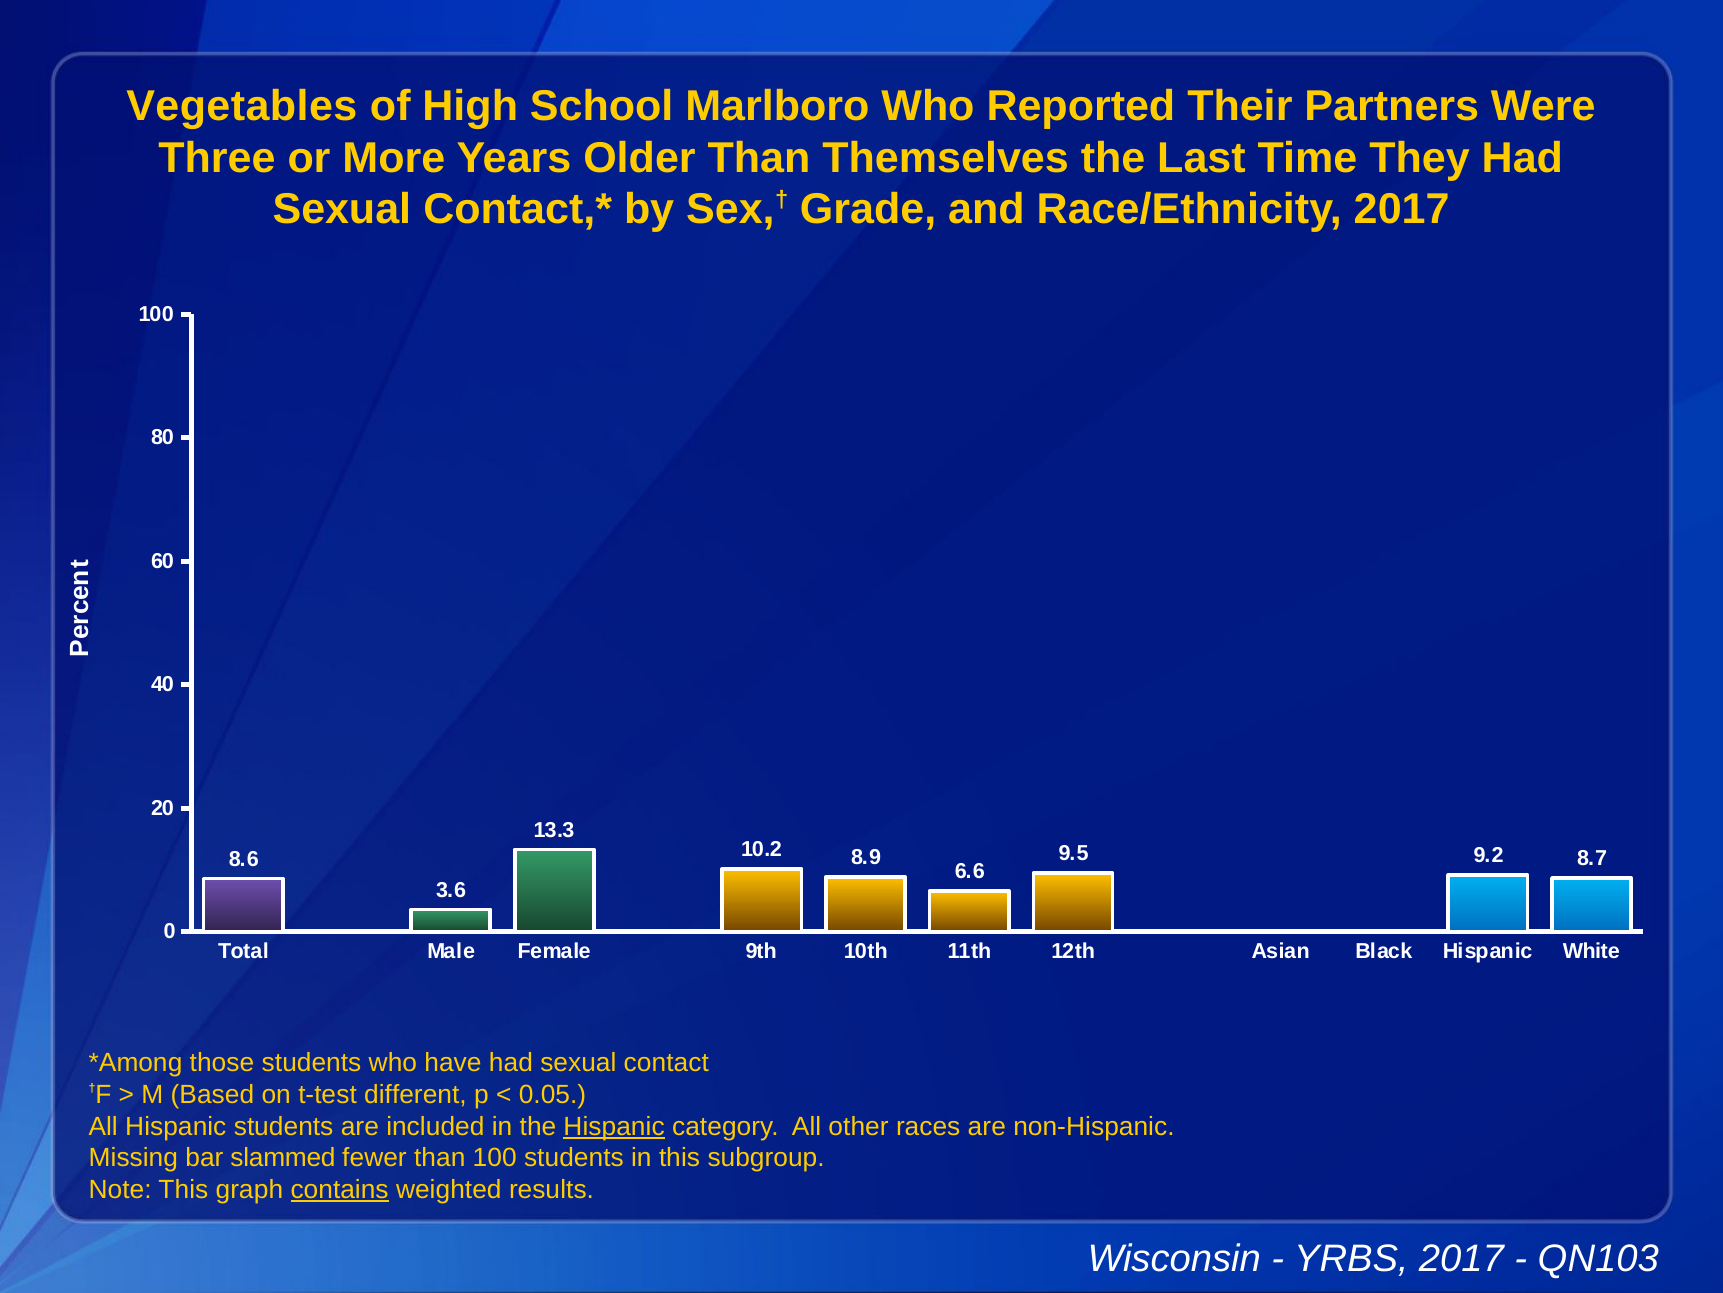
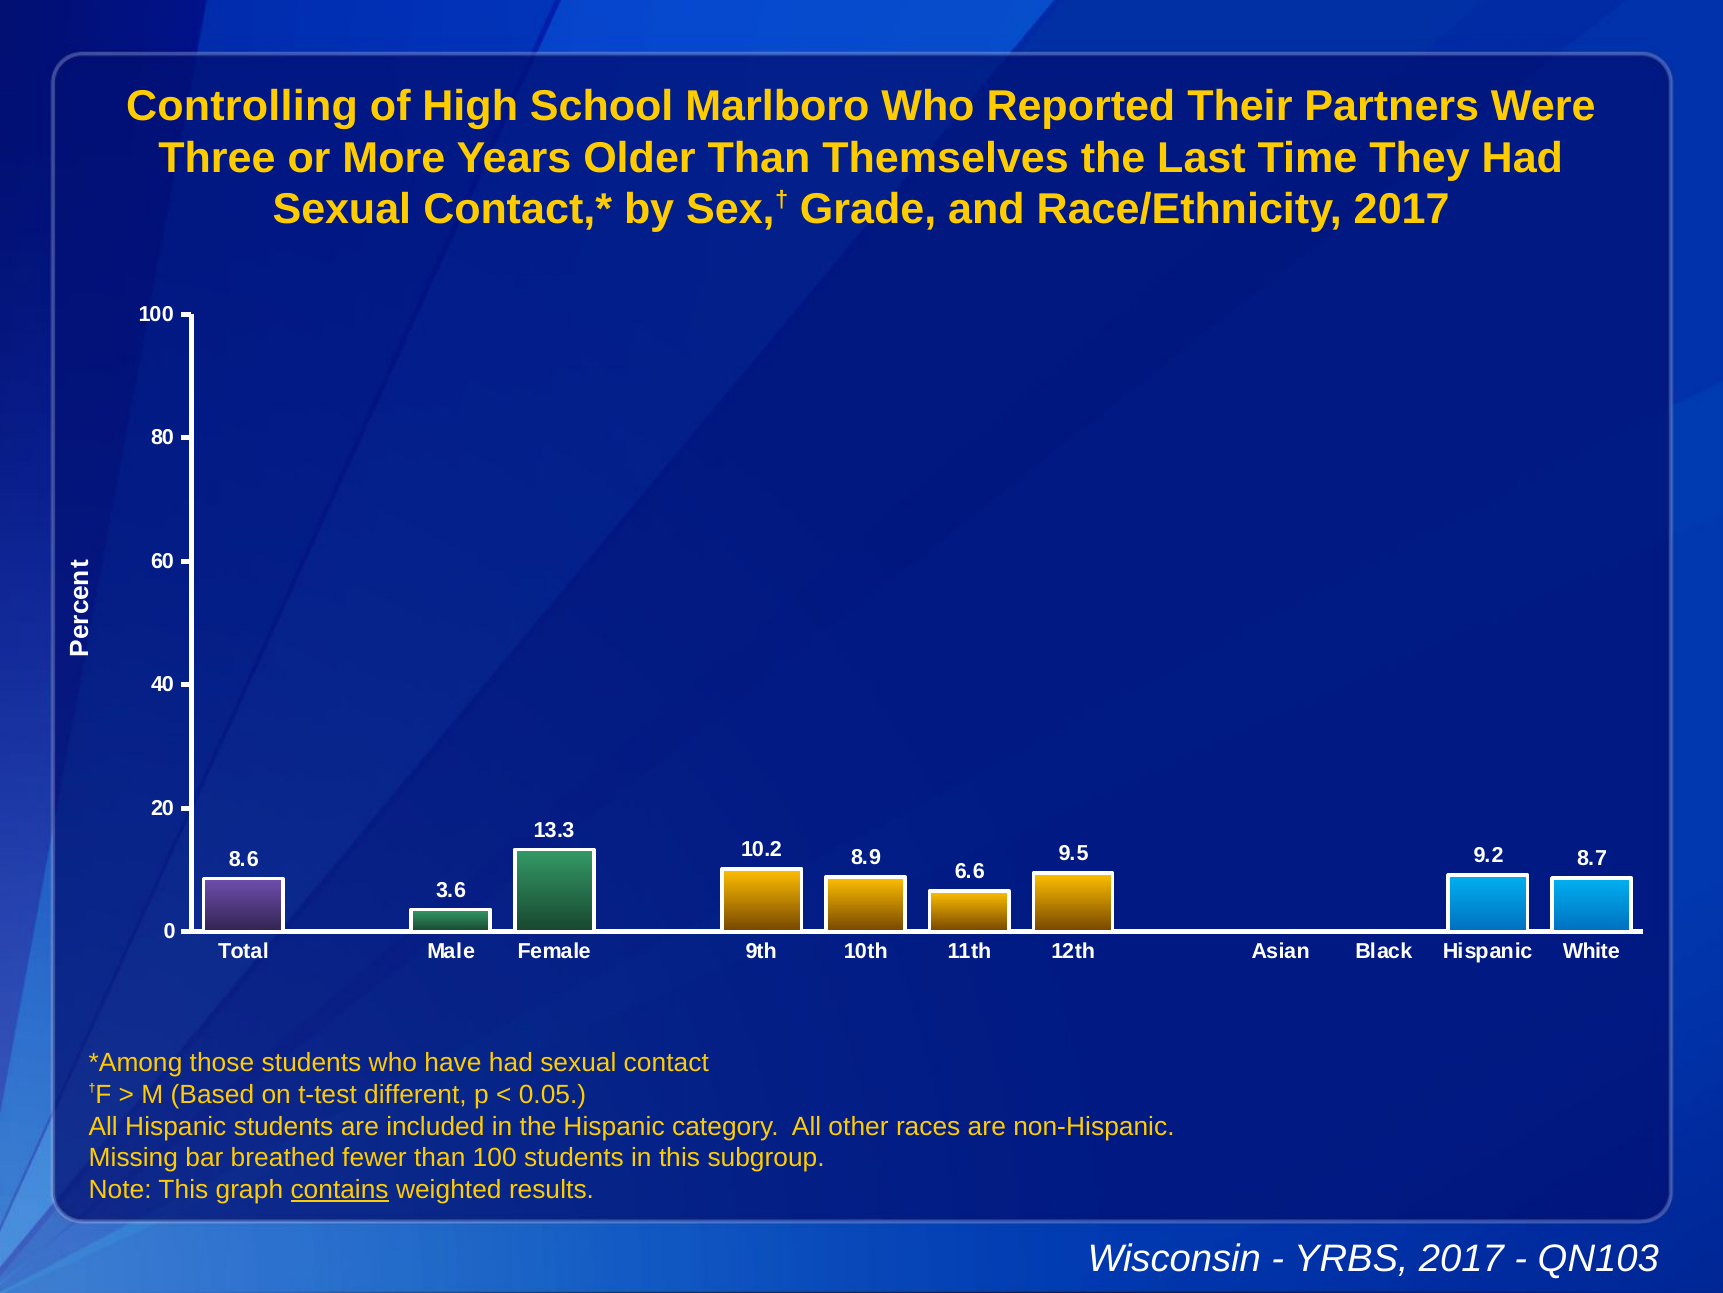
Vegetables: Vegetables -> Controlling (242, 106)
Hispanic underline: present -> none (614, 1126)
slammed: slammed -> breathed (283, 1157)
